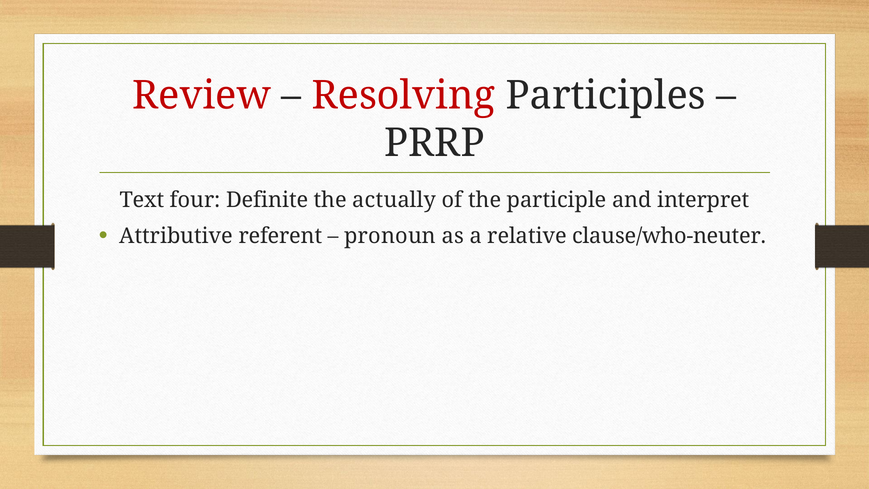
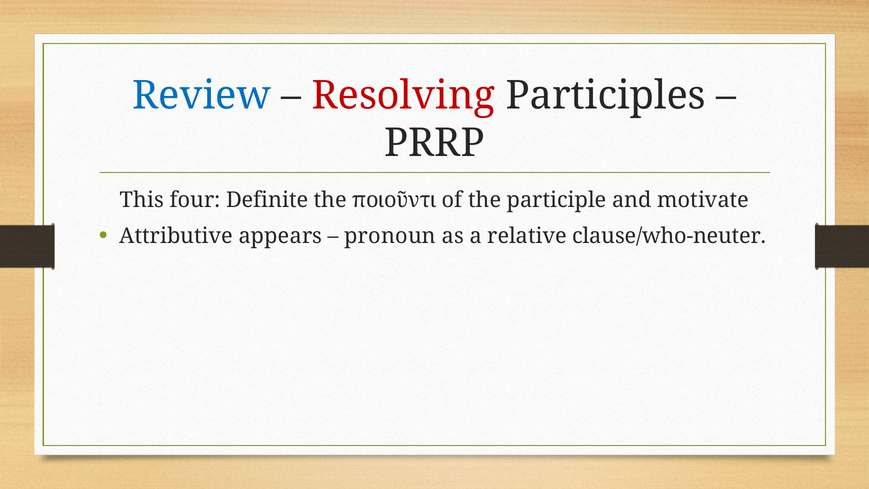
Review colour: red -> blue (202, 95)
Text: Text -> This (142, 200)
actually: actually -> ποιοῦντι (394, 200)
interpret: interpret -> motivate (703, 200)
referent: referent -> appears (280, 236)
